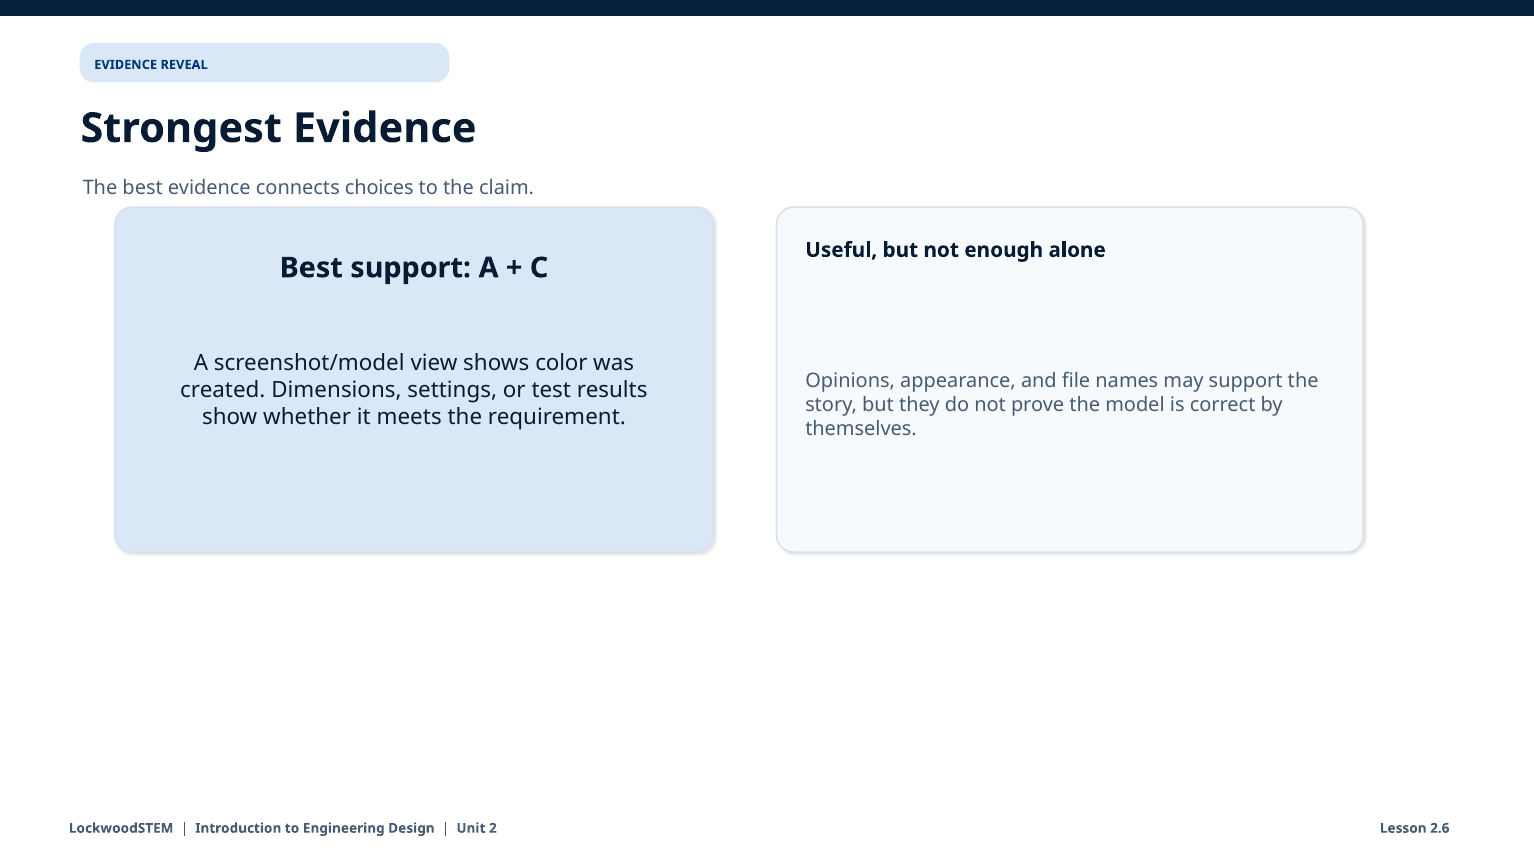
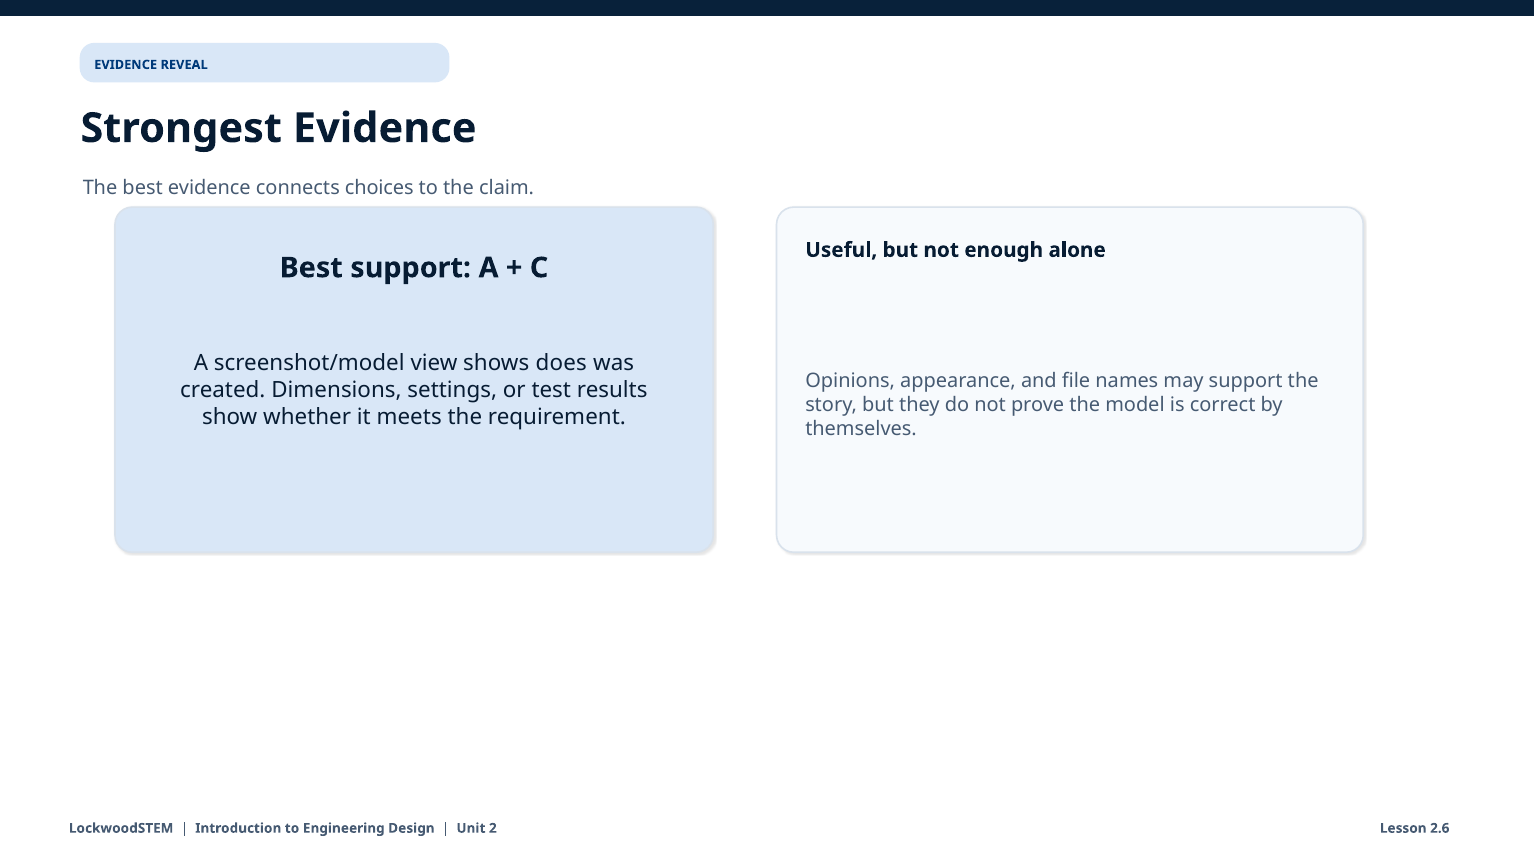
color: color -> does (561, 363)
